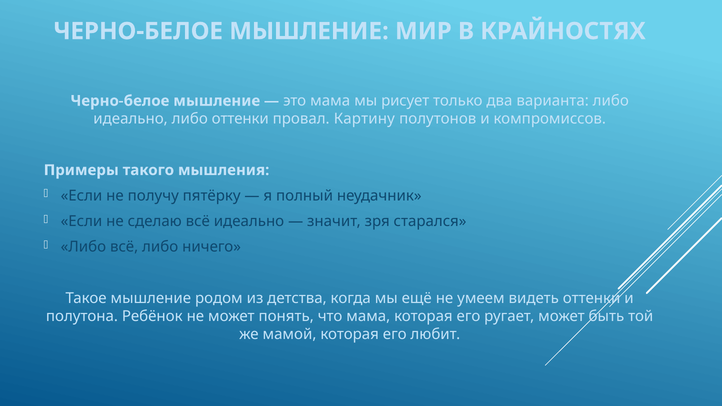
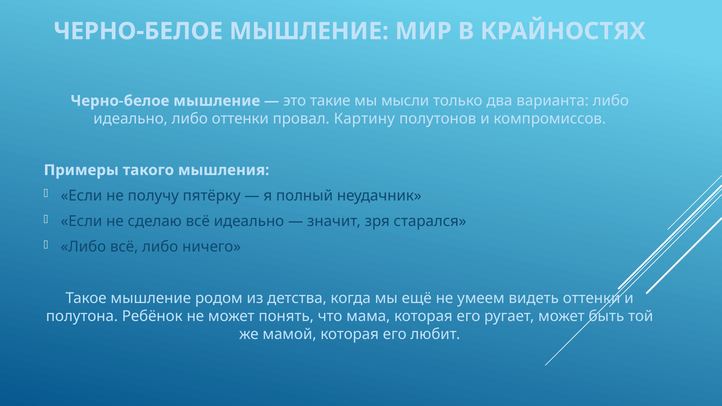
это мама: мама -> такие (330, 101)
рисует: рисует -> мысли (405, 101)
